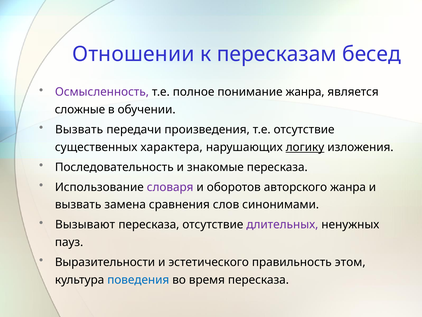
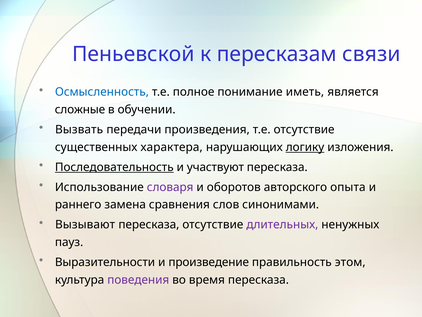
Отношении: Отношении -> Пеньевской (133, 54)
бесед: бесед -> связи (371, 54)
Осмысленность colour: purple -> blue (102, 92)
понимание жанра: жанра -> иметь (305, 92)
Последовательность underline: none -> present (114, 167)
знакомые: знакомые -> участвуют (215, 167)
авторского жанра: жанра -> опыта (348, 187)
вызвать: вызвать -> раннего (78, 204)
эстетического: эстетического -> произведение (209, 262)
поведения colour: blue -> purple (138, 279)
